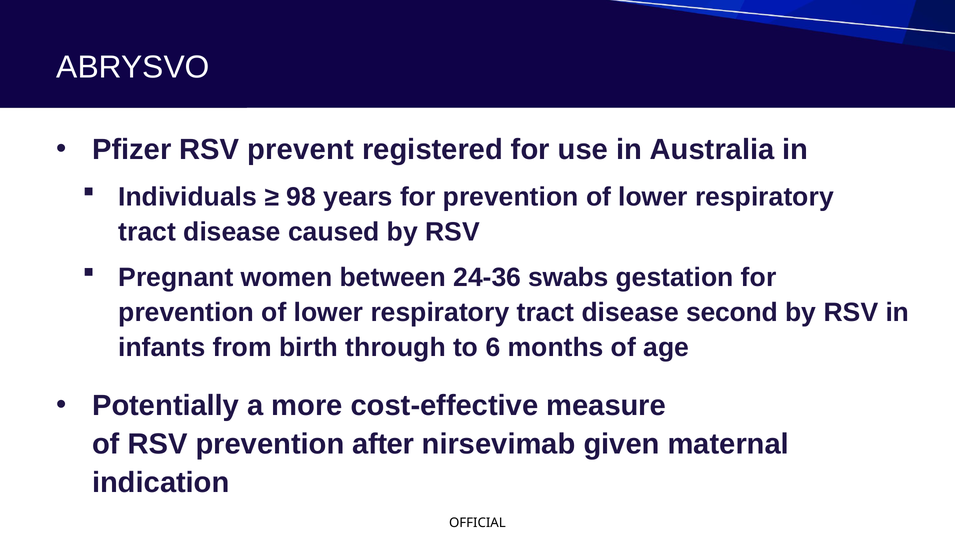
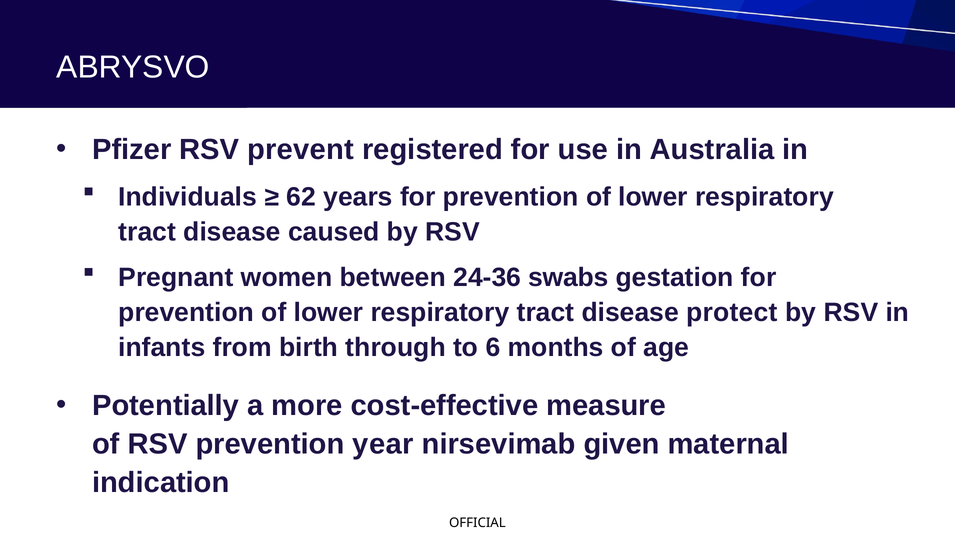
98: 98 -> 62 (301, 197)
second: second -> protect (732, 312)
after: after -> year (383, 444)
